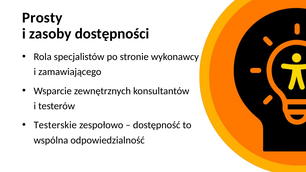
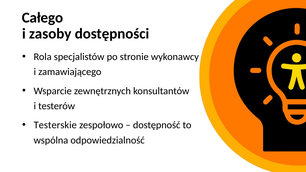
Prosty: Prosty -> Całego (42, 18)
